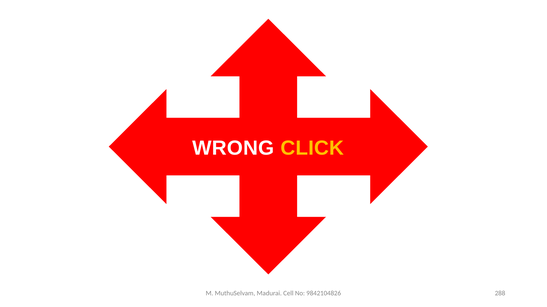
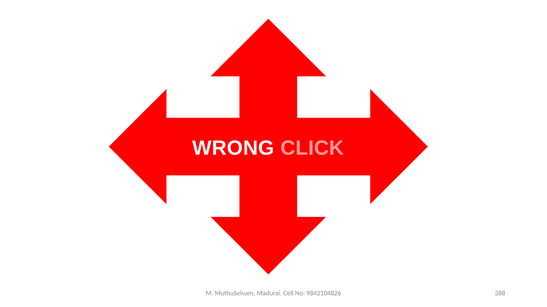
CLICK colour: yellow -> pink (312, 148)
